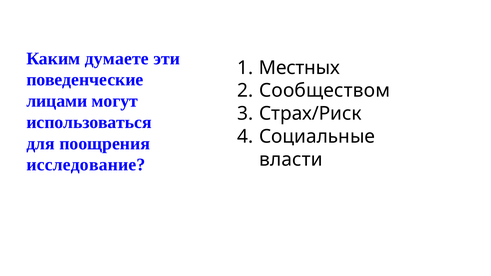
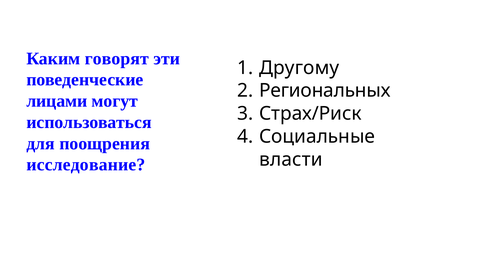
думаете: думаете -> говорят (117, 59)
Местных: Местных -> Другому (299, 68)
Сообществом: Сообществом -> Региональных (325, 91)
